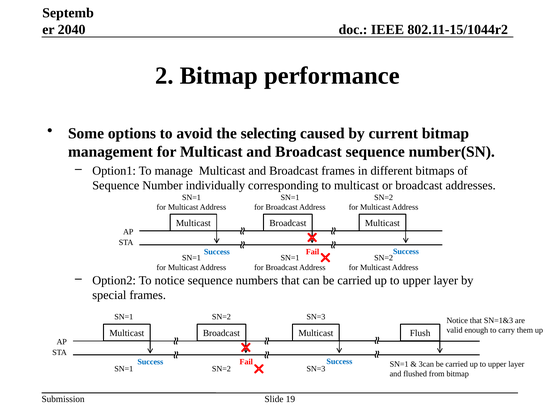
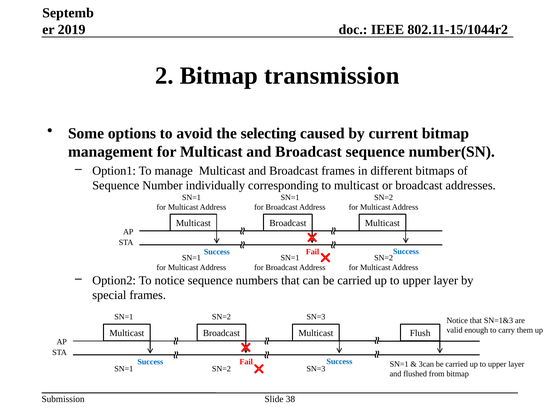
2040: 2040 -> 2019 (72, 30)
performance: performance -> transmission (332, 76)
19: 19 -> 38 (290, 399)
